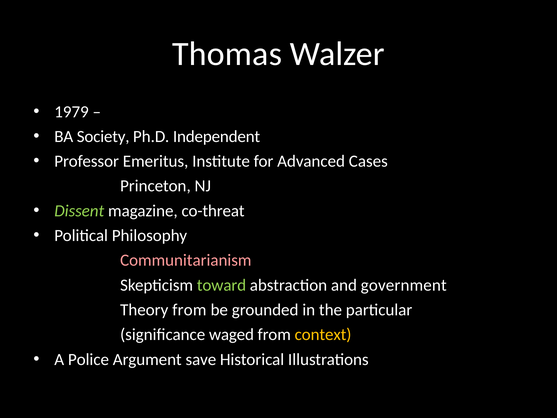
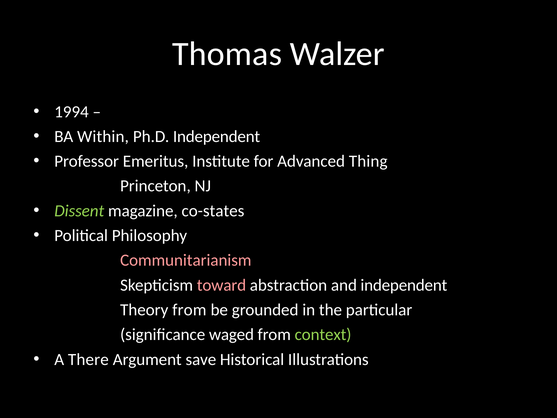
1979: 1979 -> 1994 (72, 112)
Society: Society -> Within (103, 136)
Cases: Cases -> Thing (368, 161)
co-threat: co-threat -> co-states (213, 211)
toward colour: light green -> pink (222, 285)
and government: government -> independent (404, 285)
context colour: yellow -> light green (323, 334)
Police: Police -> There (88, 359)
